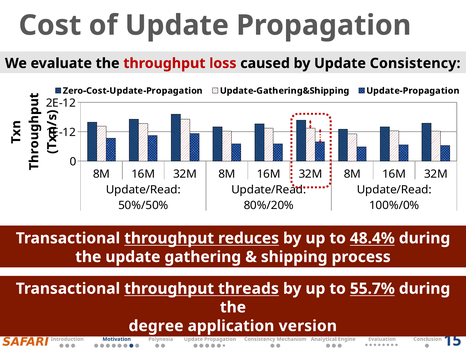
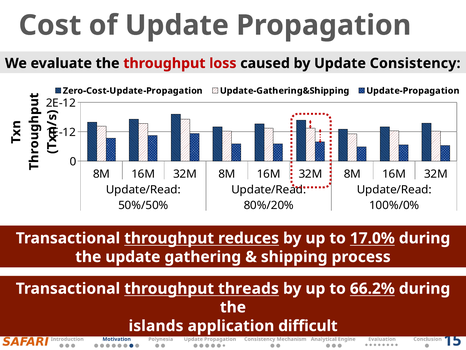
48.4%: 48.4% -> 17.0% (372, 238)
55.7%: 55.7% -> 66.2% (372, 288)
degree: degree -> islands (156, 325)
version: version -> difficult (308, 325)
